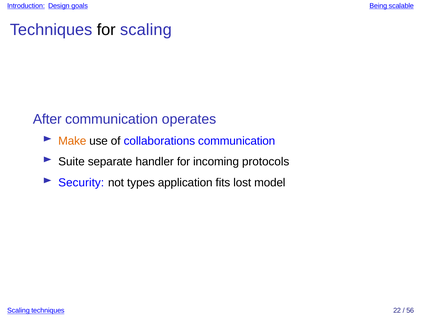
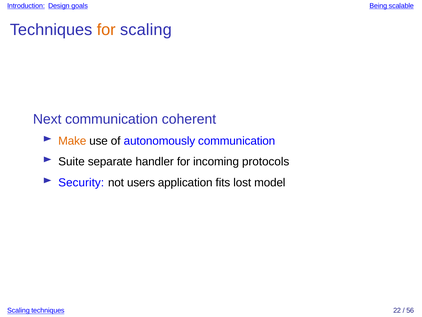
for colour: black -> orange (106, 30)
After: After -> Next (47, 119)
operates: operates -> coherent (189, 119)
collaborations: collaborations -> autonomously (159, 141)
types: types -> users (141, 182)
